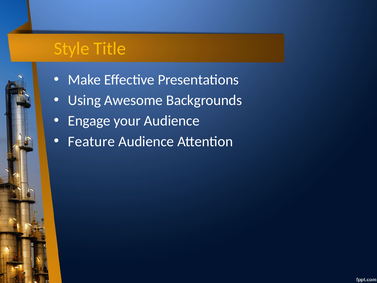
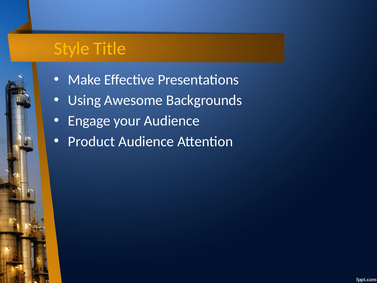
Feature: Feature -> Product (91, 141)
